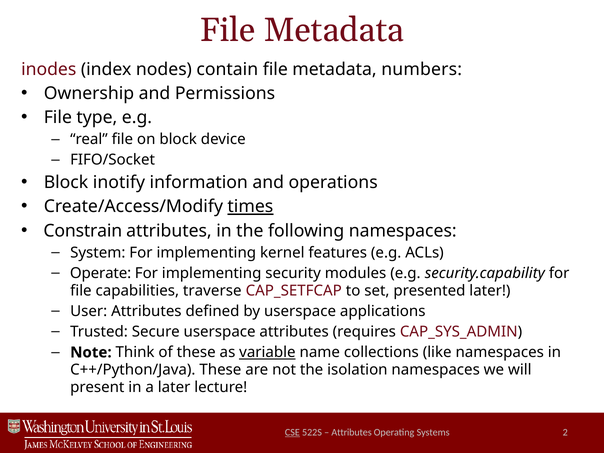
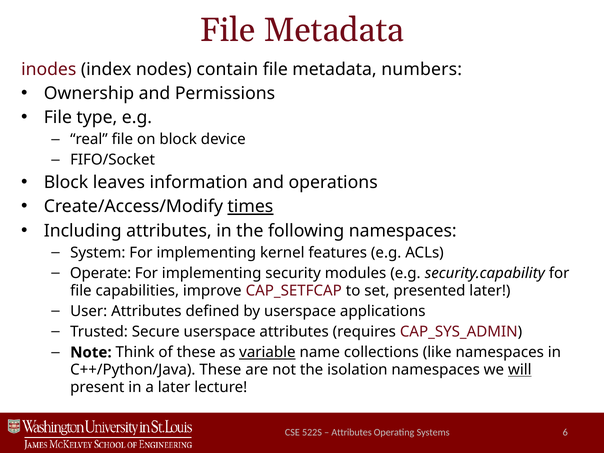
inotify: inotify -> leaves (119, 183)
Constrain: Constrain -> Including (83, 231)
traverse: traverse -> improve (212, 291)
will underline: none -> present (520, 370)
CSE underline: present -> none (292, 433)
2: 2 -> 6 (565, 433)
